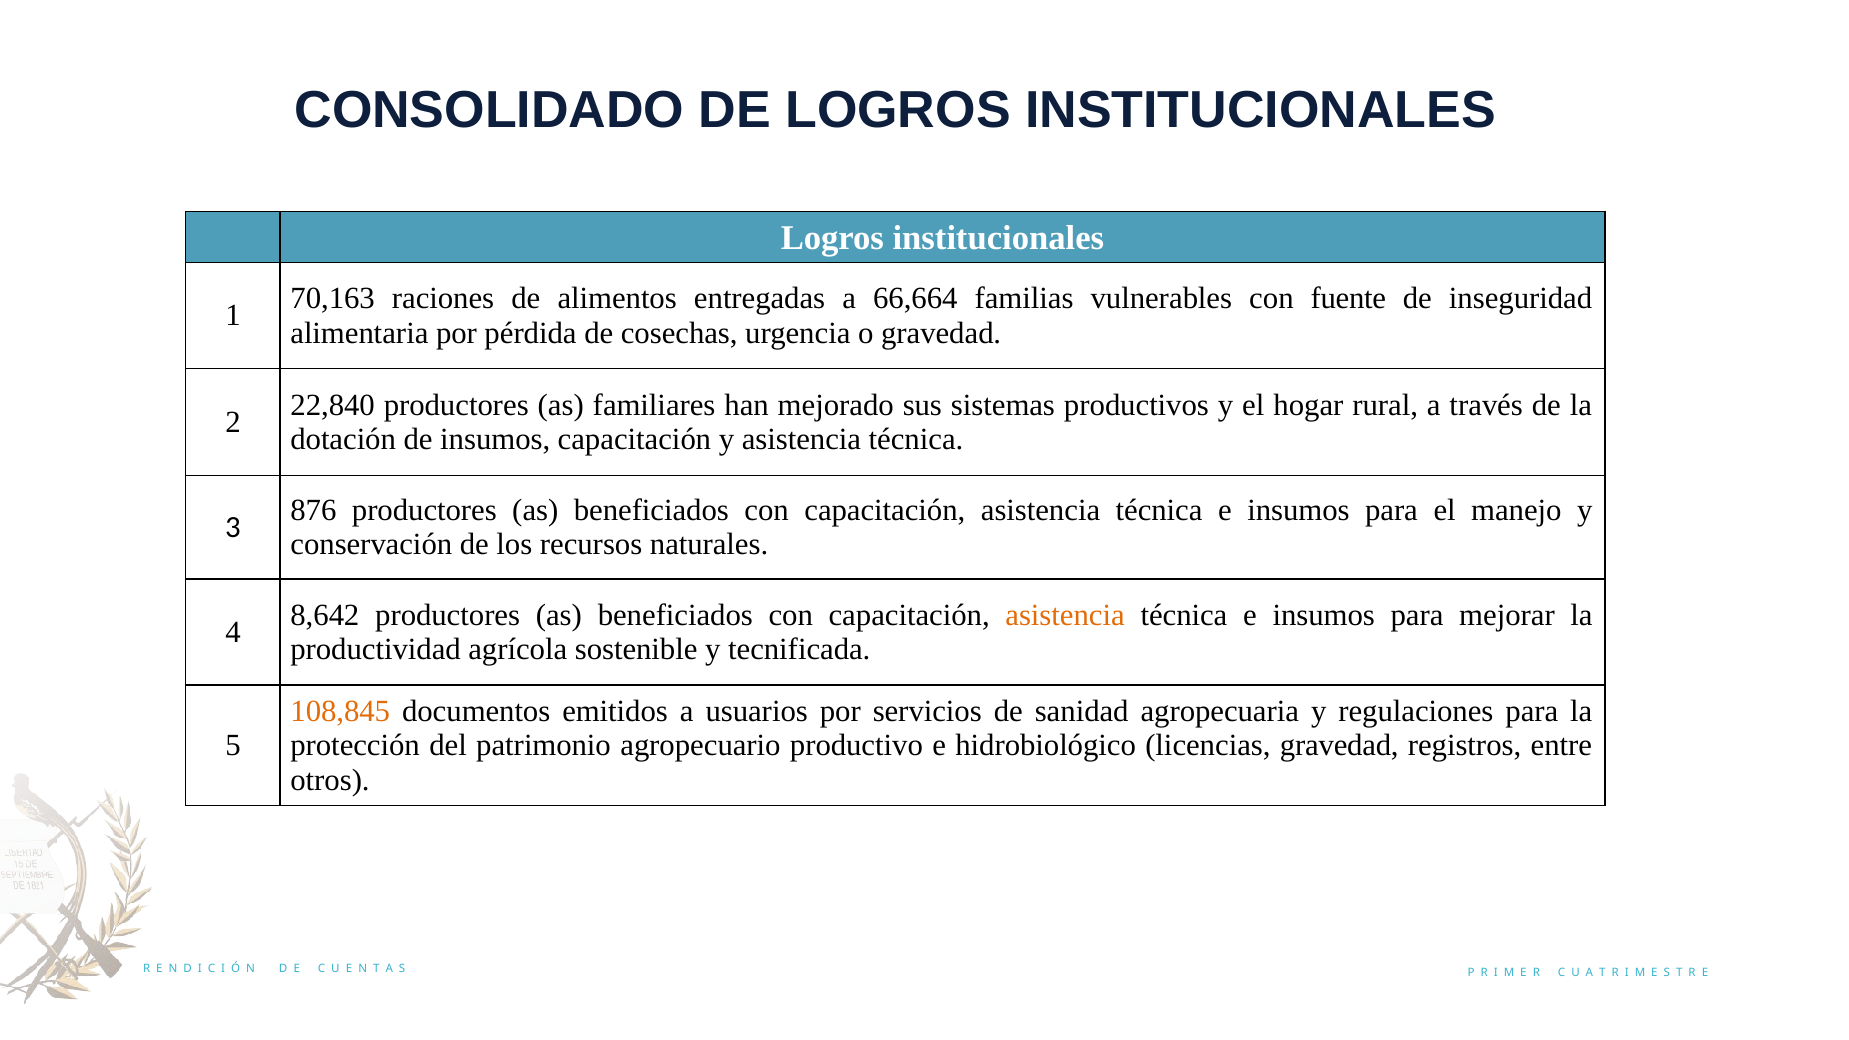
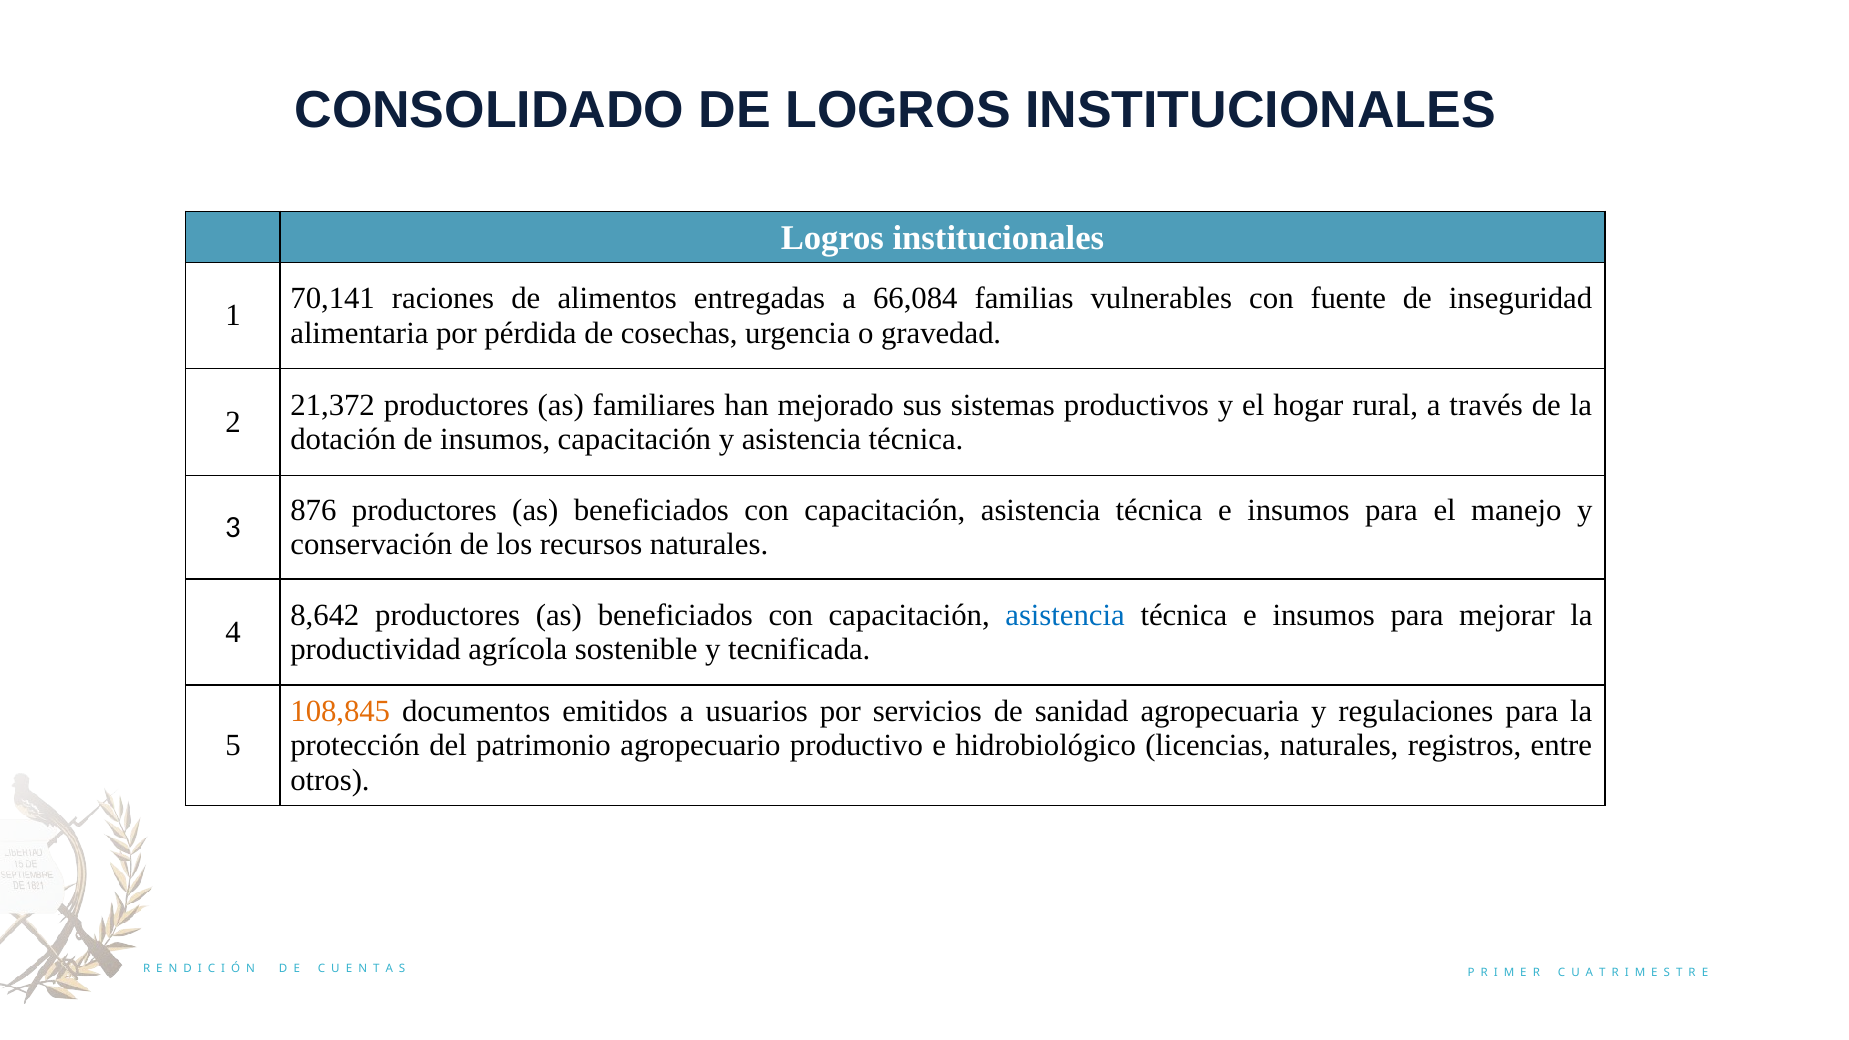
70,163: 70,163 -> 70,141 (333, 299)
66,664: 66,664 -> 66,084 (915, 299)
22,840: 22,840 -> 21,372 (333, 405)
asistencia colour: orange -> blue (1065, 615)
licencias gravedad: gravedad -> naturales (1339, 746)
